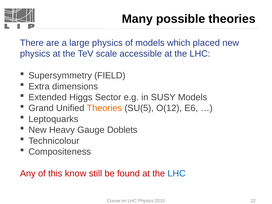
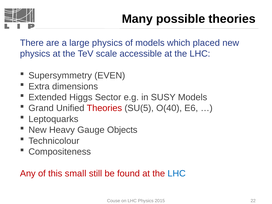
FIELD: FIELD -> EVEN (110, 76)
Theories colour: orange -> red (104, 108)
O(12: O(12 -> O(40 (169, 108)
Doblets: Doblets -> Objects (122, 130)
know: know -> small (76, 173)
